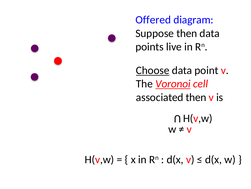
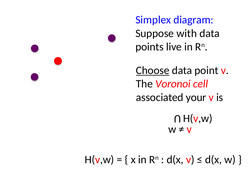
Offered: Offered -> Simplex (153, 20)
Suppose then: then -> with (187, 33)
Voronoi underline: present -> none (173, 84)
associated then: then -> your (196, 97)
